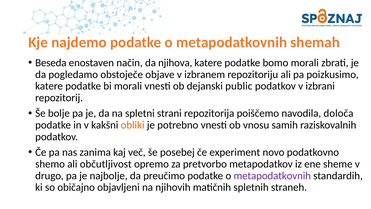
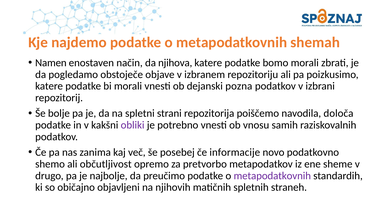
Beseda: Beseda -> Namen (51, 63)
public: public -> pozna (239, 86)
obliki colour: orange -> purple (133, 125)
experiment: experiment -> informacije (235, 152)
